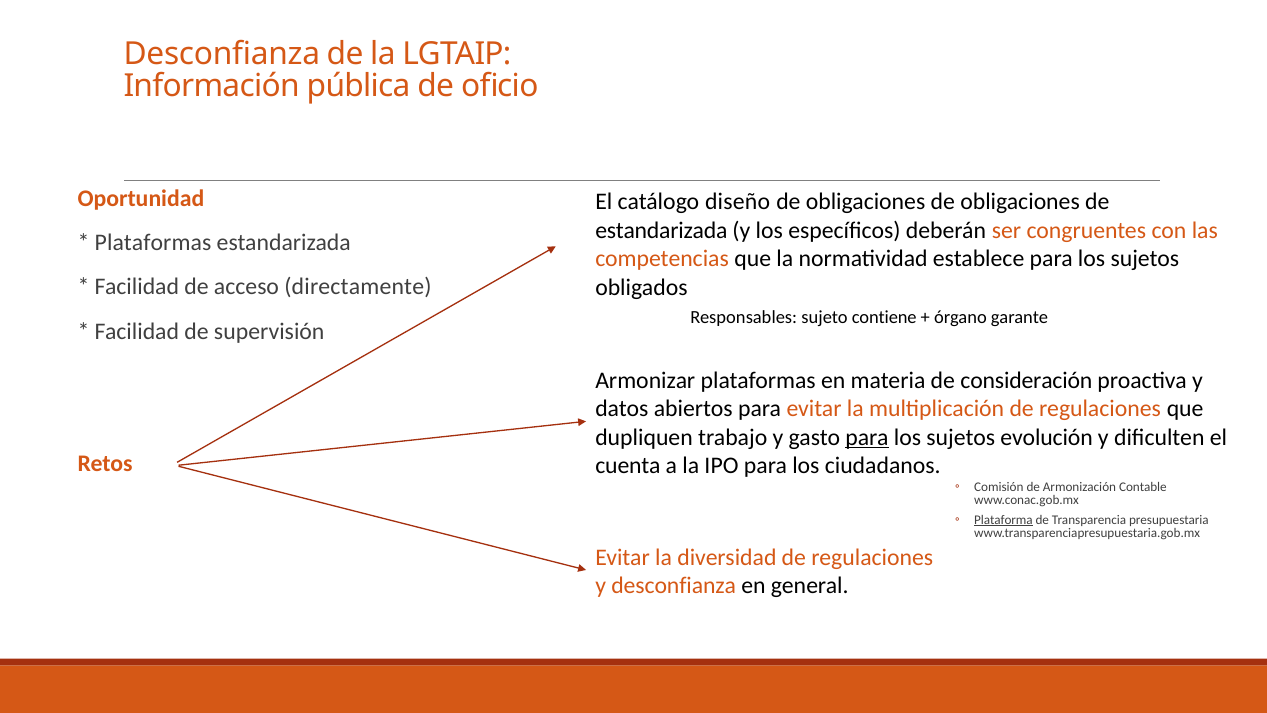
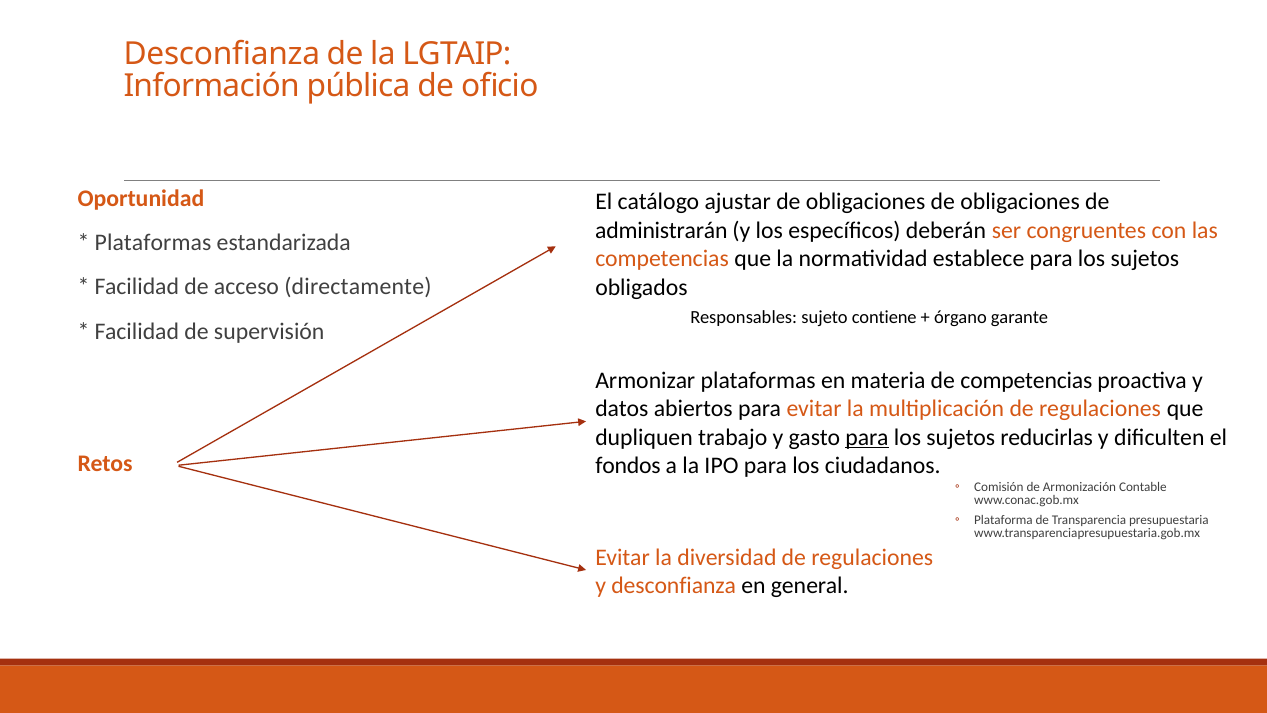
diseño: diseño -> ajustar (738, 202)
estandarizada: estandarizada -> administrarán (661, 230)
de consideración: consideración -> competencias (1026, 380)
evolución: evolución -> reducirlas (1047, 437)
cuenta: cuenta -> fondos (628, 466)
Plataforma underline: present -> none (1003, 520)
